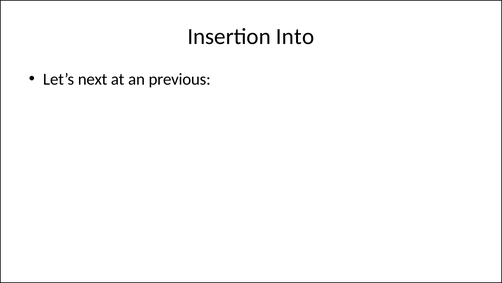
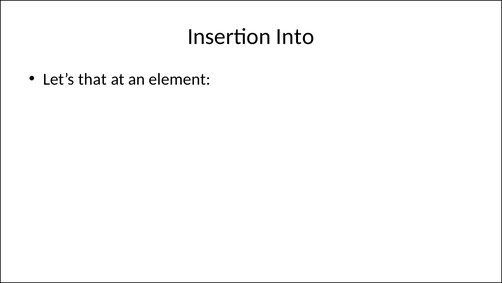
next: next -> that (92, 79)
previous: previous -> element (180, 79)
